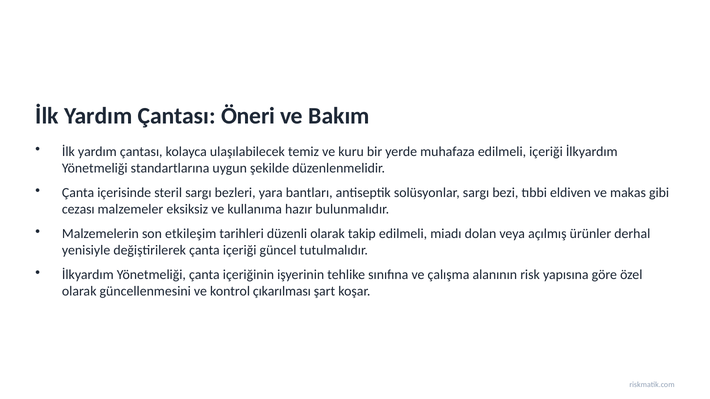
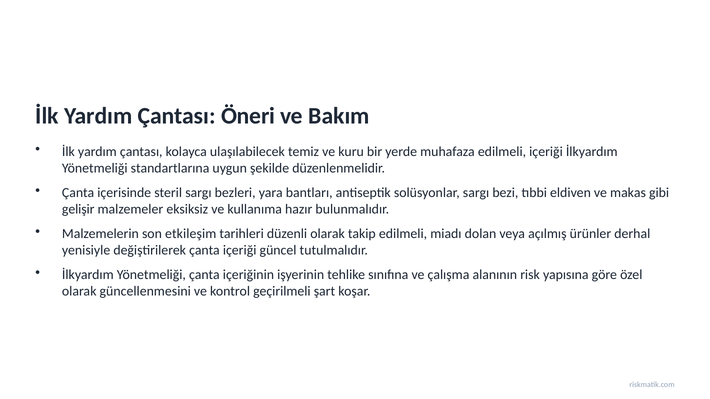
cezası: cezası -> gelişir (78, 210)
çıkarılması: çıkarılması -> geçirilmeli (282, 292)
